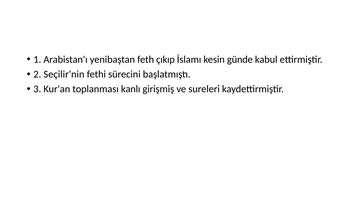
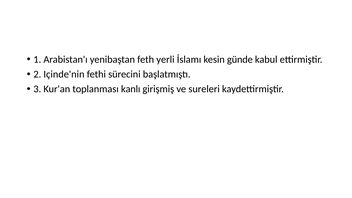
çıkıp: çıkıp -> yerli (165, 60)
Seçilir'nin: Seçilir'nin -> Içinde'nin (64, 74)
